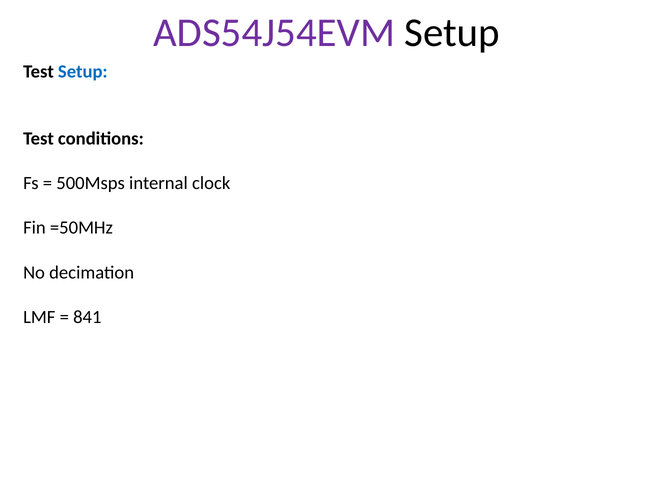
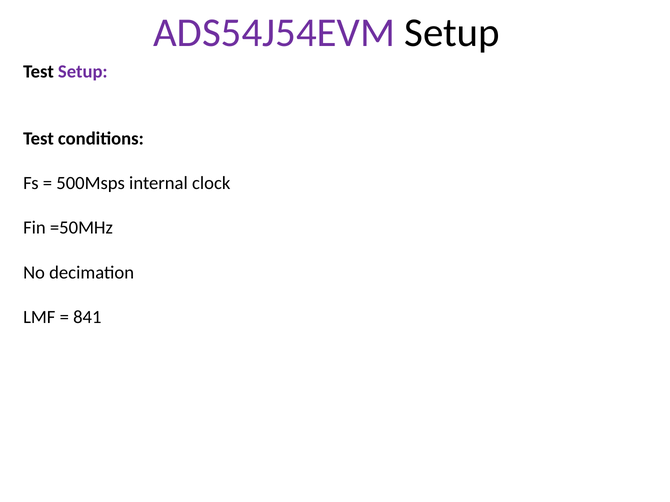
Setup colour: blue -> purple (83, 72)
